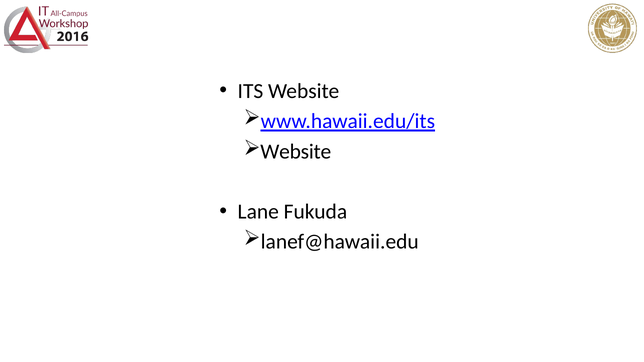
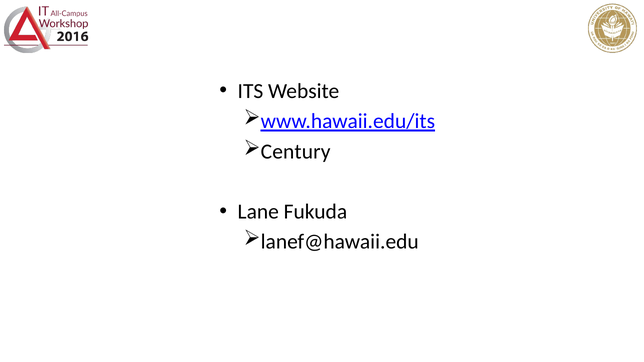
Website: Website -> Century (296, 152)
